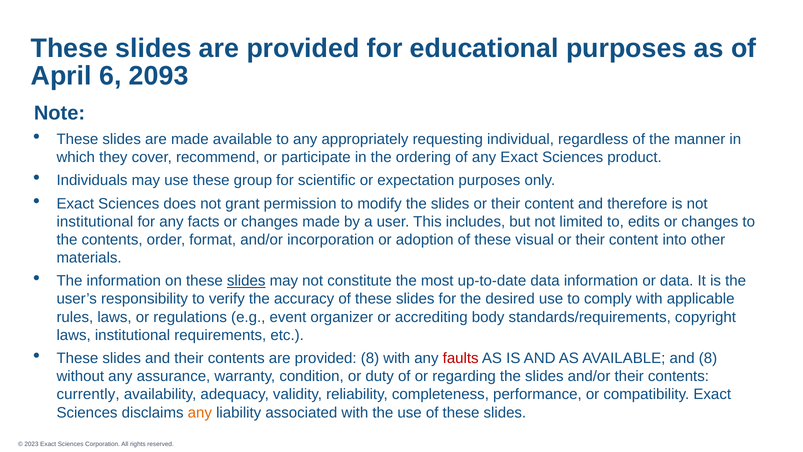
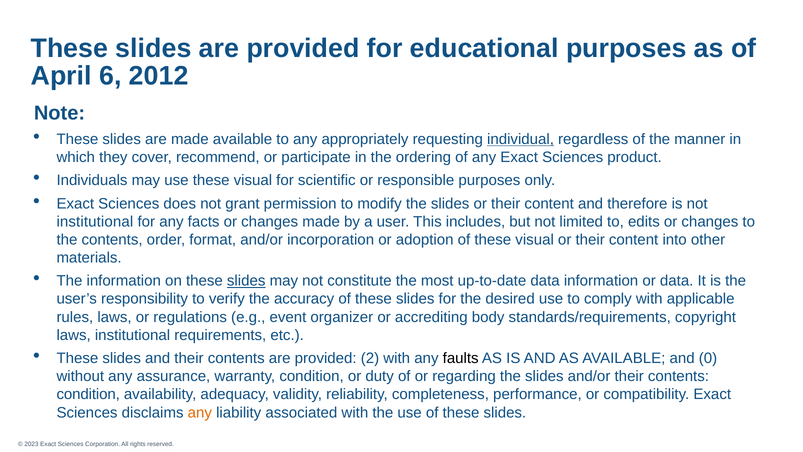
2093: 2093 -> 2012 (159, 76)
individual underline: none -> present (521, 139)
use these group: group -> visual (253, 180)
expectation: expectation -> responsible (416, 180)
provided 8: 8 -> 2 (370, 358)
faults colour: red -> black (461, 358)
and 8: 8 -> 0 (708, 358)
currently: currently -> condition (88, 394)
